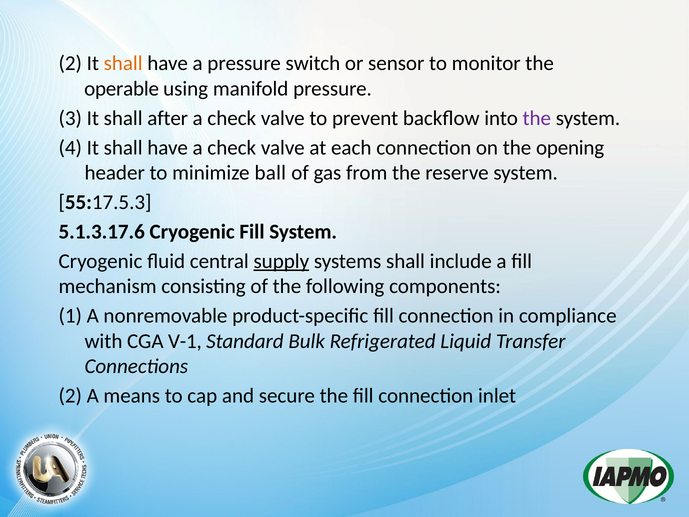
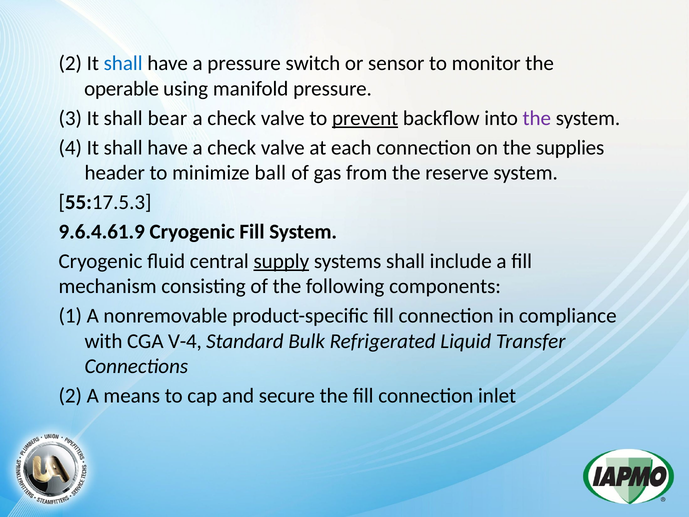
shall colour: orange -> blue (123, 63)
after: after -> bear (167, 118)
prevent underline: none -> present (365, 118)
opening: opening -> supplies (570, 148)
5.1.3.17.6: 5.1.3.17.6 -> 9.6.4.61.9 (102, 232)
V-1: V-1 -> V-4 (185, 341)
